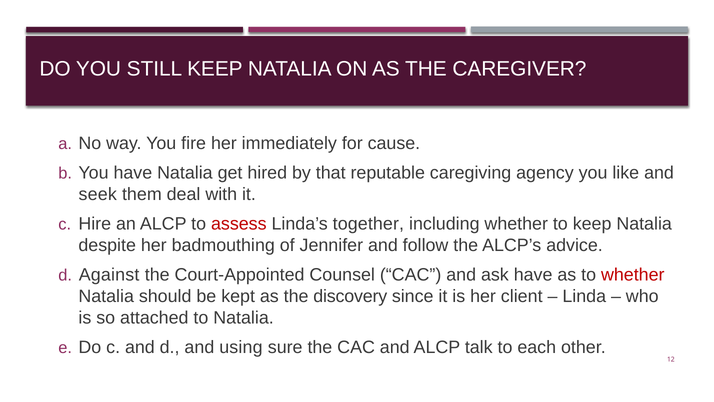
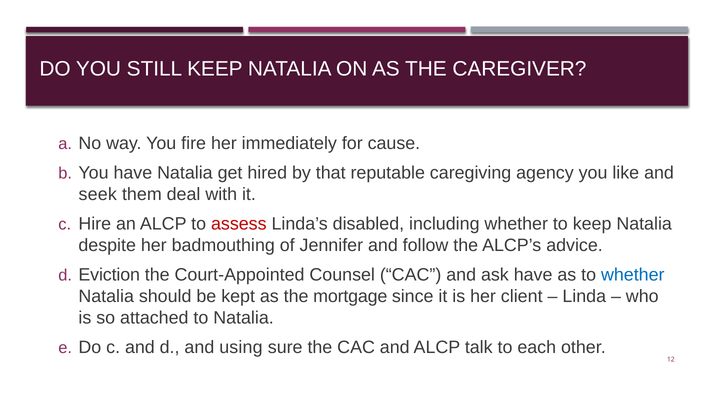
together: together -> disabled (368, 224)
Against: Against -> Eviction (109, 275)
whether colour: red -> blue (633, 275)
discovery: discovery -> mortgage (350, 296)
